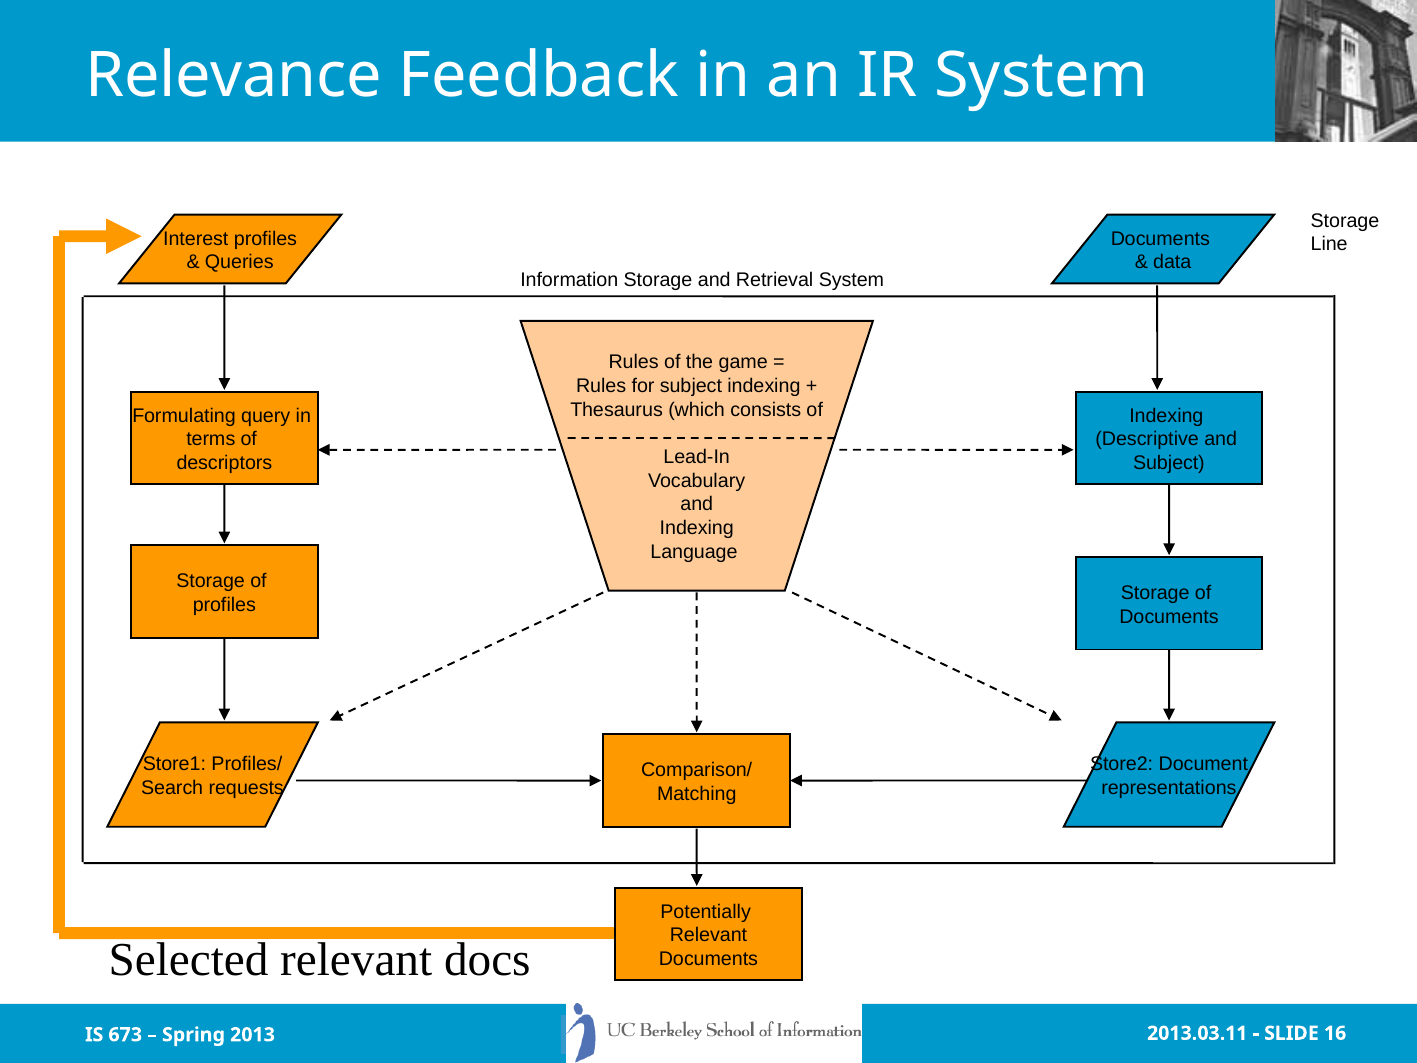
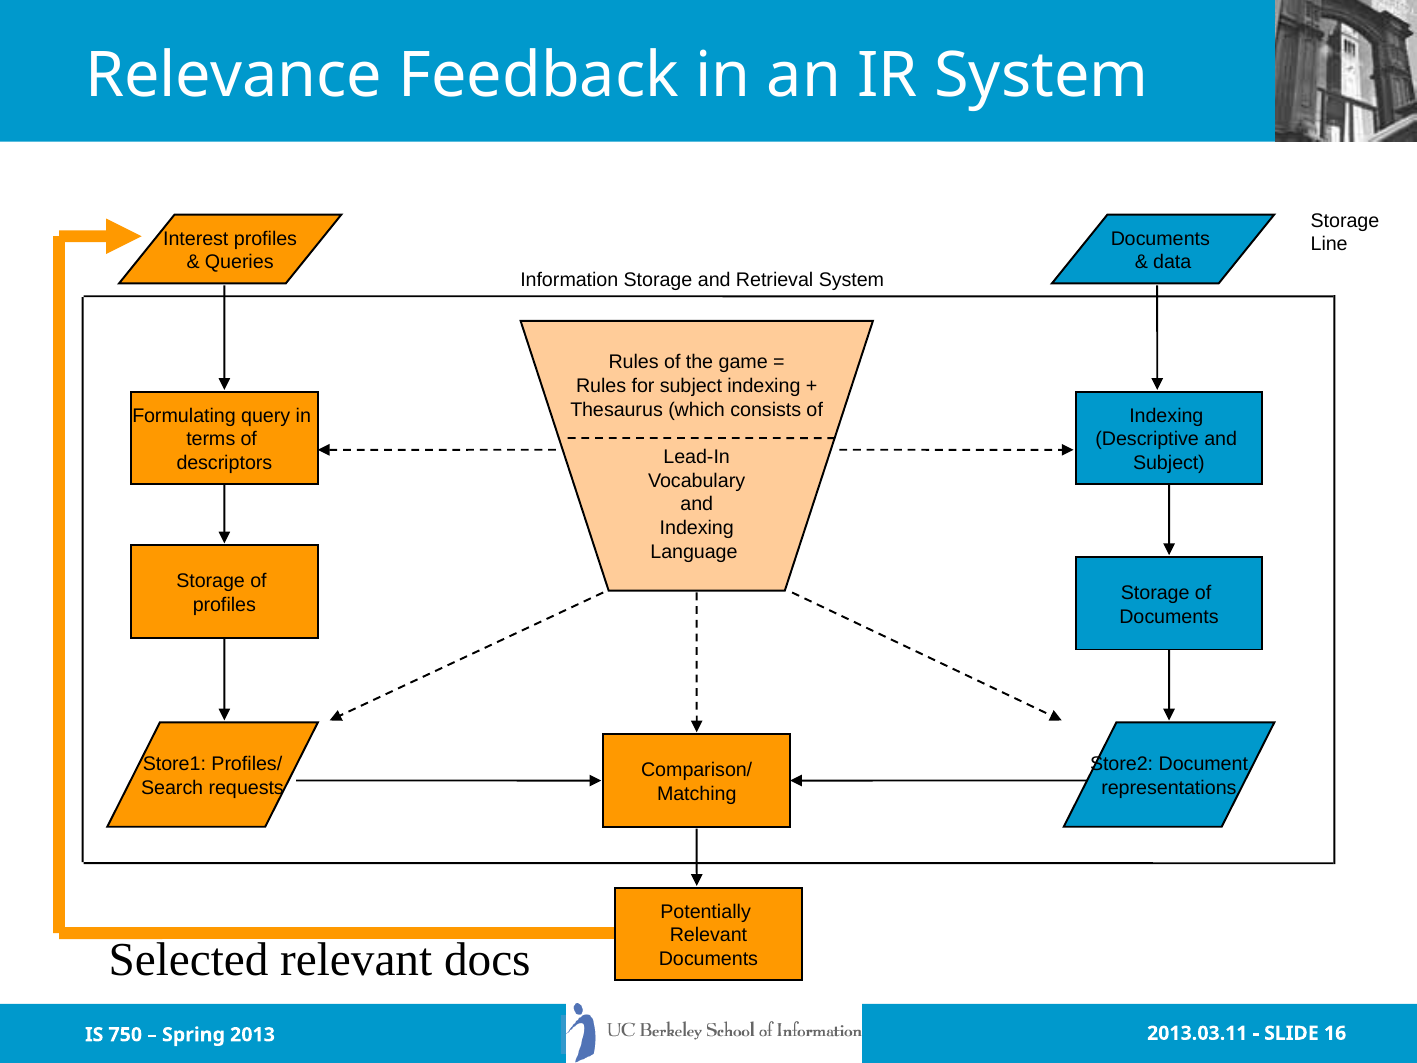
673: 673 -> 750 (125, 1035)
